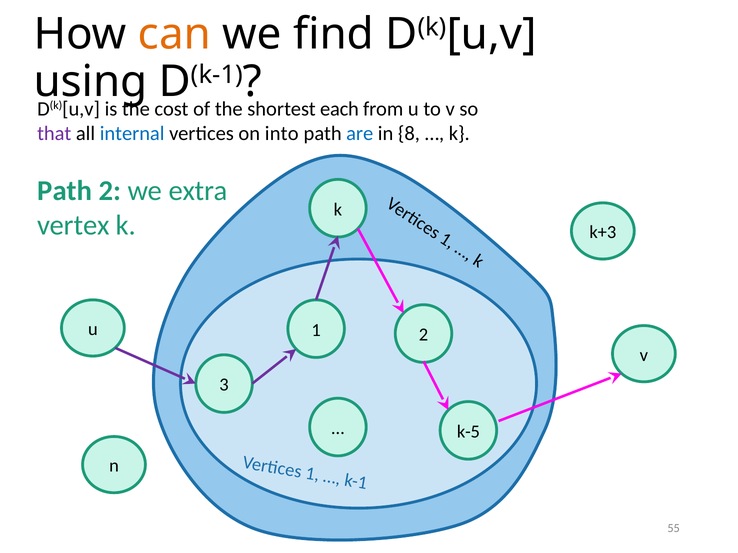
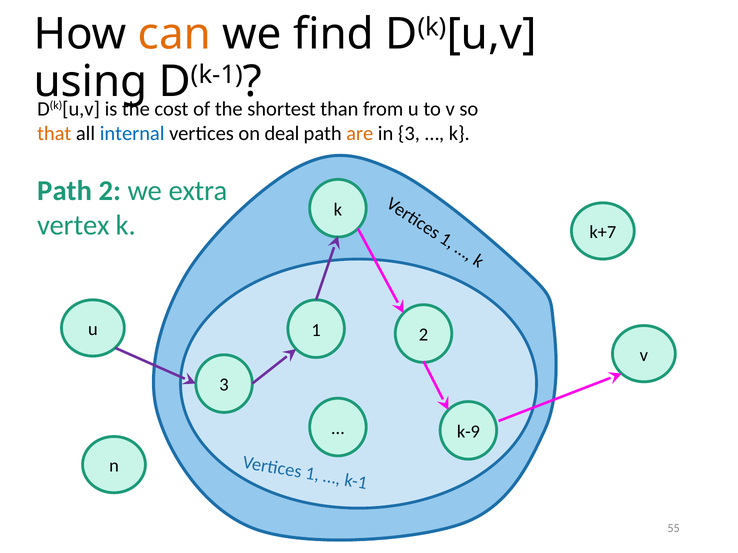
each: each -> than (339, 109)
that colour: purple -> orange (54, 134)
into: into -> deal (282, 134)
are colour: blue -> orange (360, 134)
in 8: 8 -> 3 (409, 134)
k+3: k+3 -> k+7 (603, 232)
k-5: k-5 -> k-9 (468, 432)
